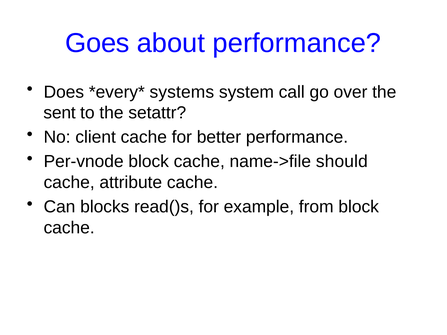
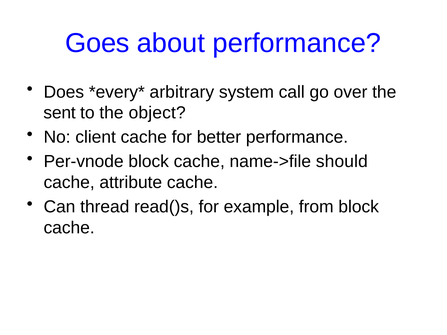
systems: systems -> arbitrary (182, 92)
setattr: setattr -> object (157, 113)
blocks: blocks -> thread (105, 207)
